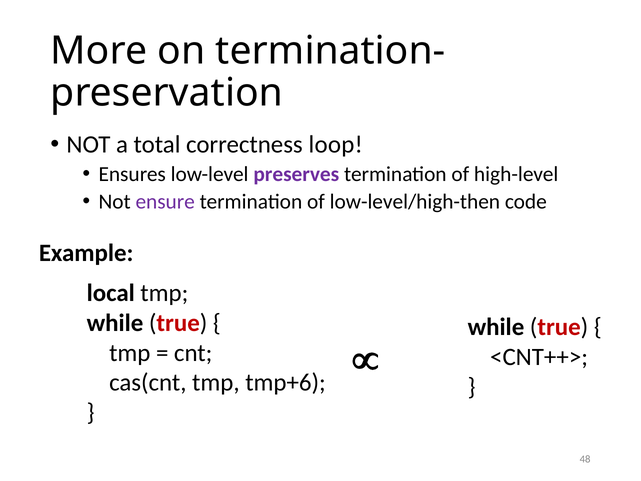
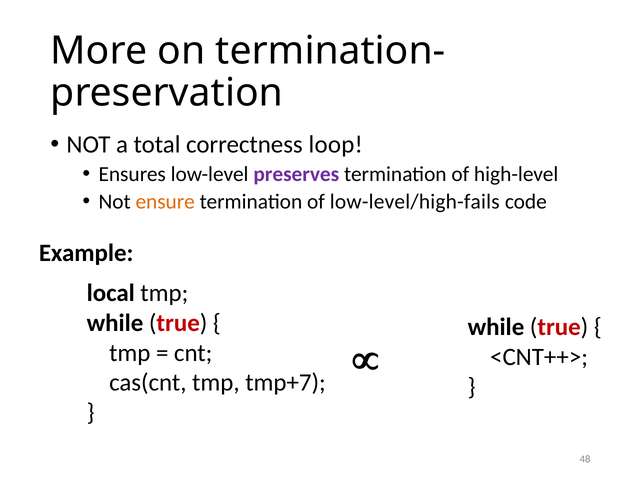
ensure colour: purple -> orange (165, 201)
low-level/high-then: low-level/high-then -> low-level/high-fails (415, 201)
tmp+6: tmp+6 -> tmp+7 (285, 383)
